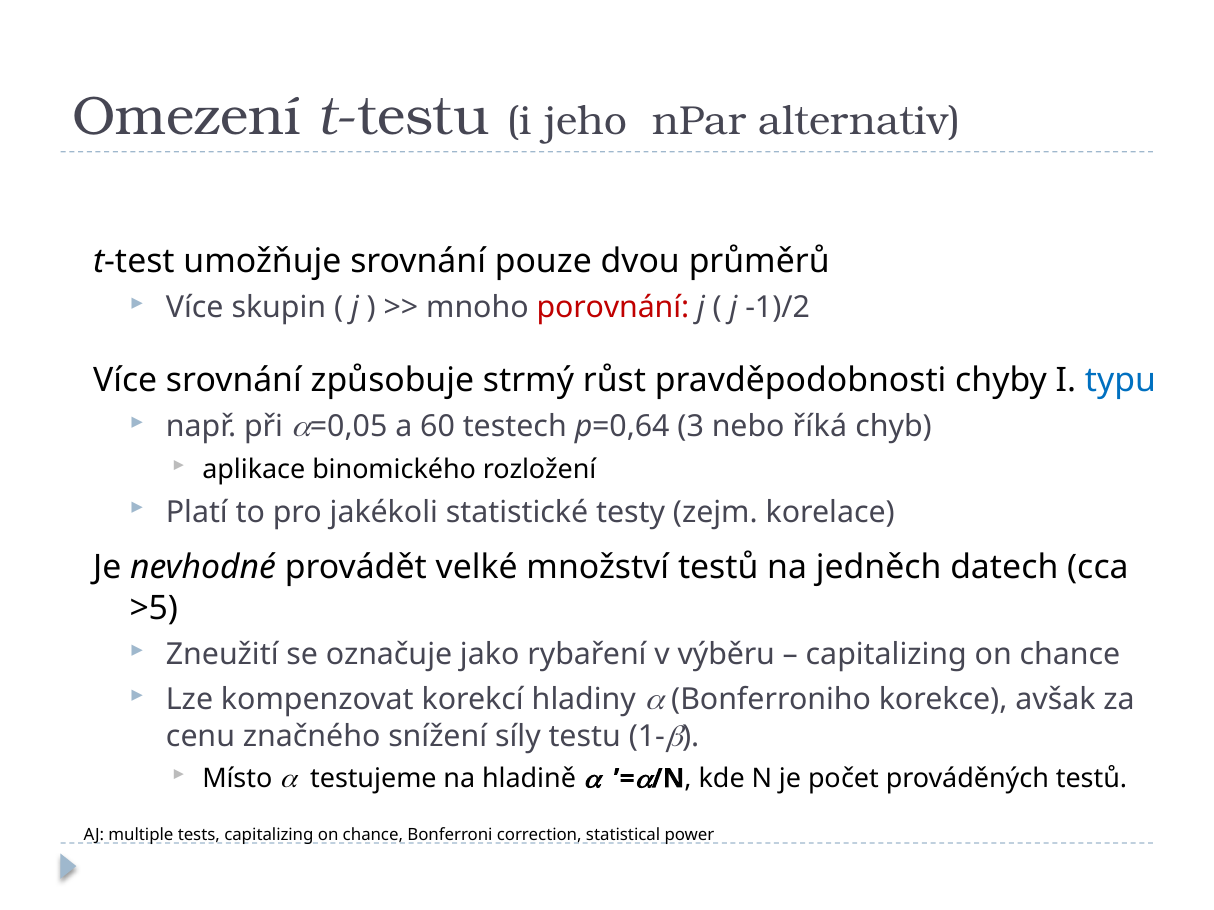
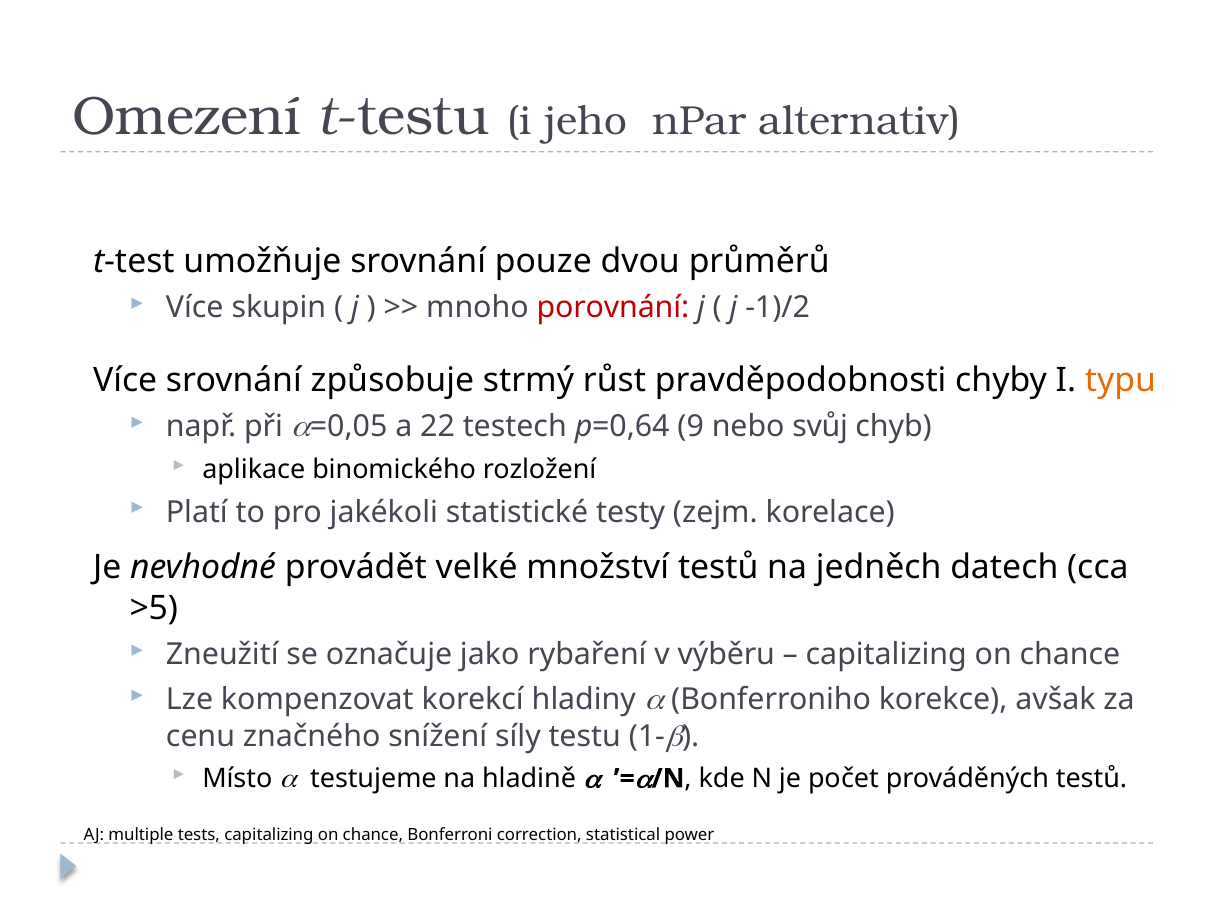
typu colour: blue -> orange (1120, 380)
60: 60 -> 22 (438, 427)
3: 3 -> 9 (691, 427)
říká: říká -> svůj (820, 427)
